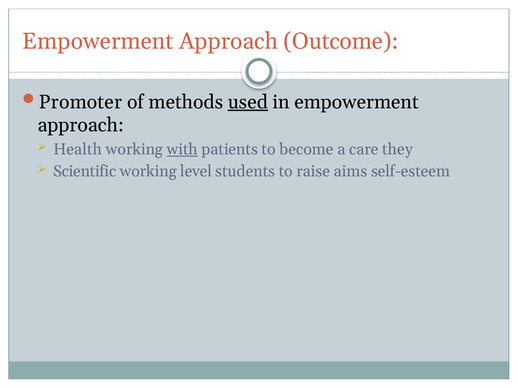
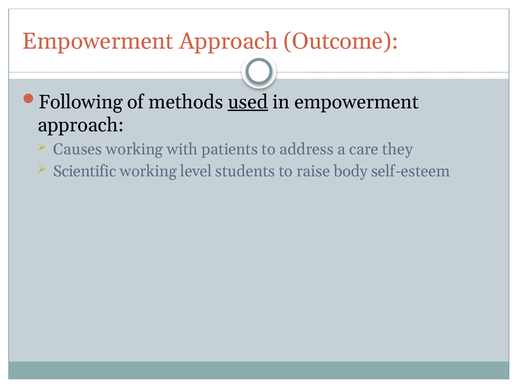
Promoter: Promoter -> Following (81, 102)
Health: Health -> Causes (78, 149)
with underline: present -> none (182, 149)
become: become -> address (307, 149)
aims: aims -> body (351, 172)
